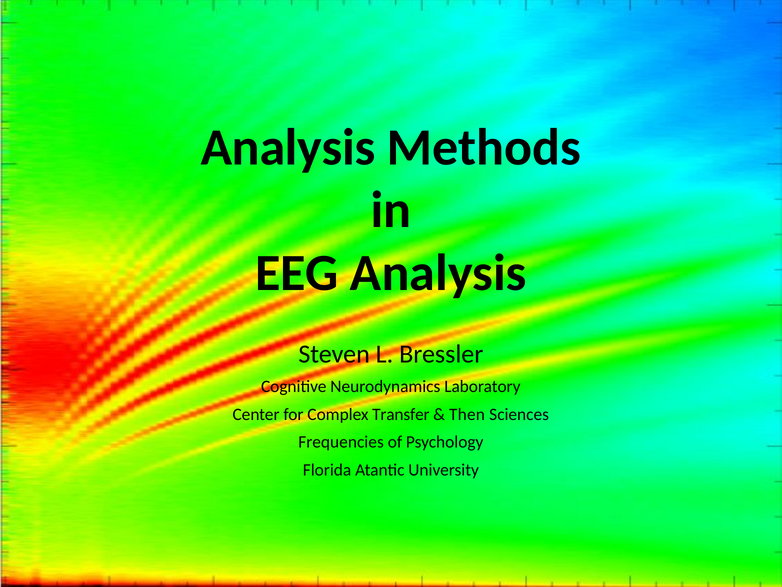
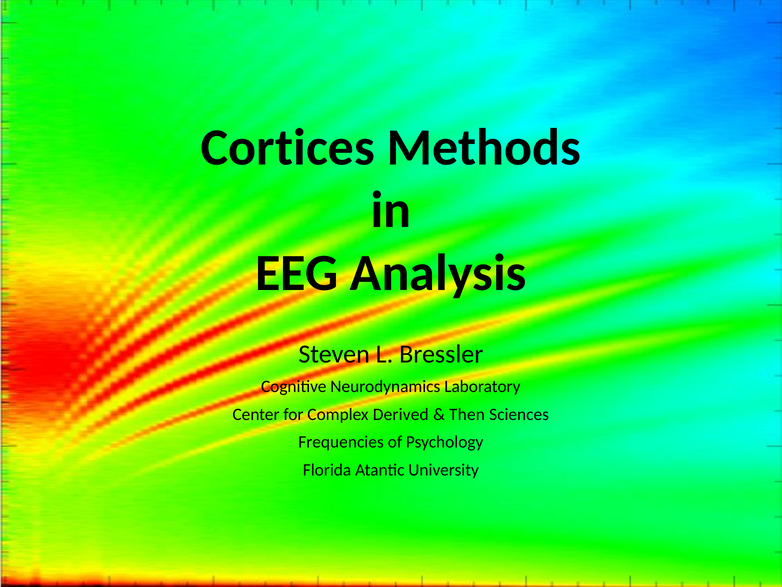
Analysis: Analysis -> Cortices (288, 148)
Transfer: Transfer -> Derived (401, 414)
